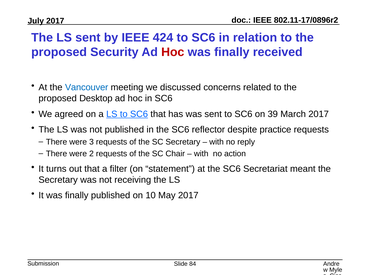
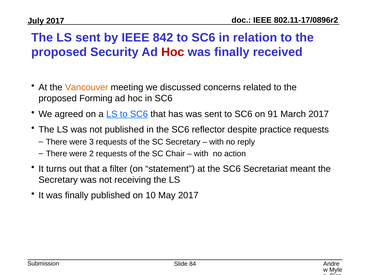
424: 424 -> 842 (163, 38)
Vancouver colour: blue -> orange (87, 88)
Desktop: Desktop -> Forming (96, 99)
39: 39 -> 91 (273, 114)
